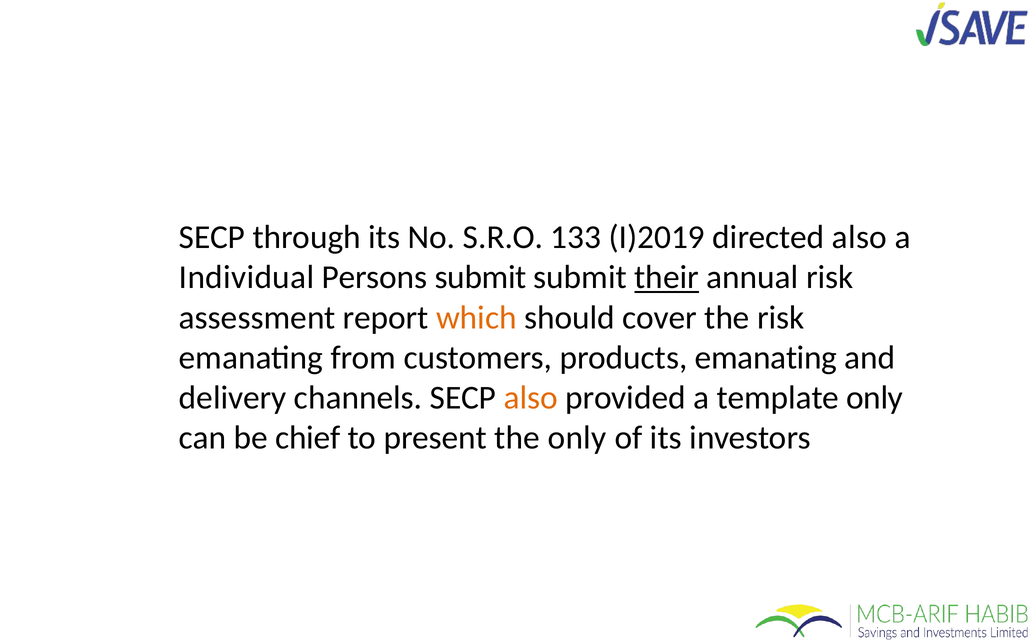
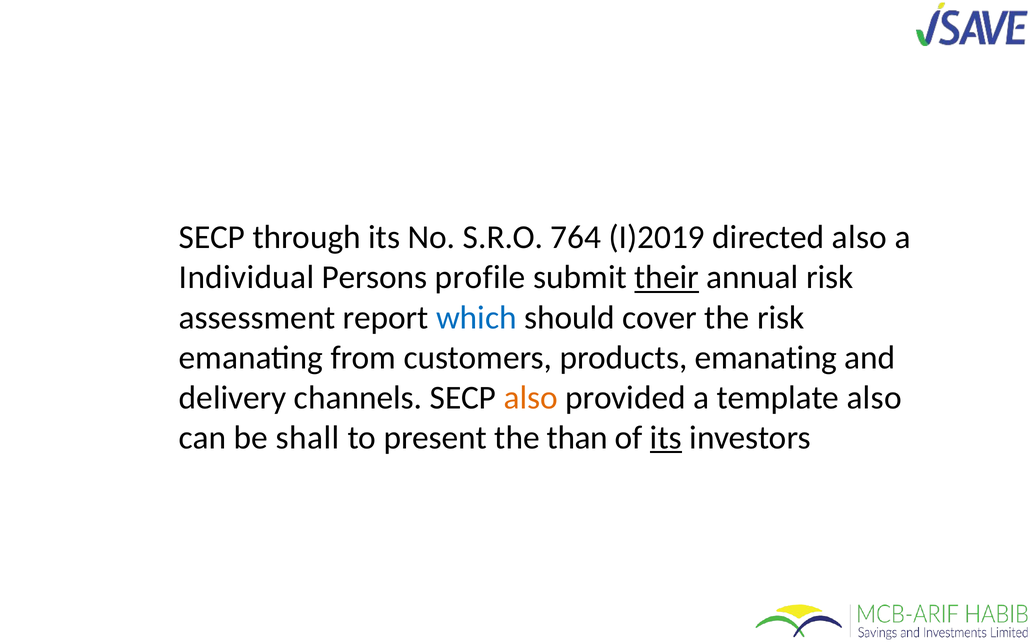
133: 133 -> 764 (576, 237)
Persons submit: submit -> profile (480, 278)
which colour: orange -> blue (476, 318)
template only: only -> also (874, 398)
chief: chief -> shall (308, 438)
the only: only -> than (577, 438)
its underline: none -> present (666, 438)
